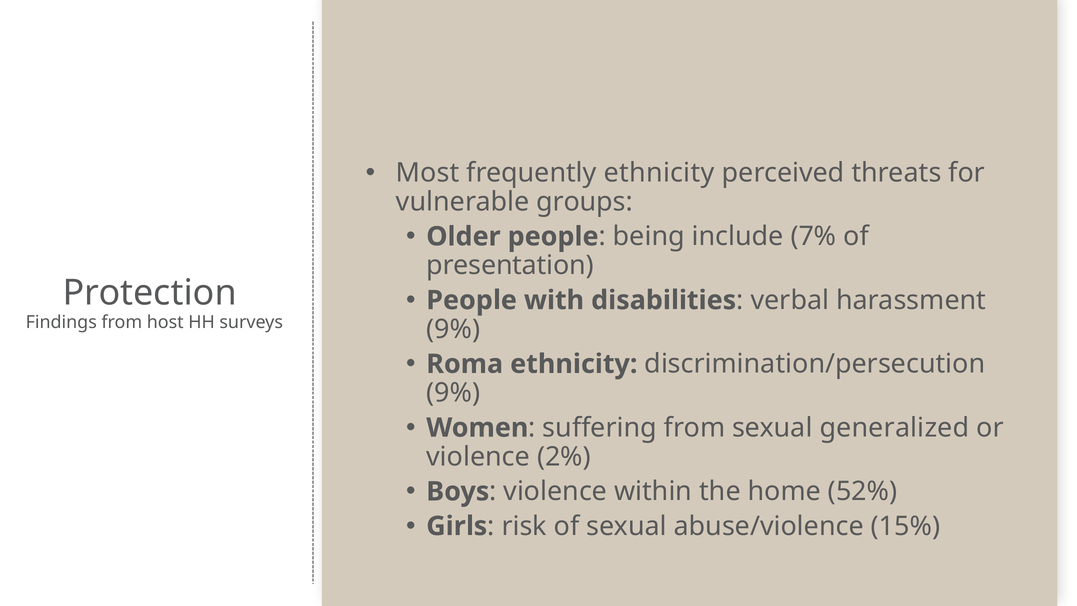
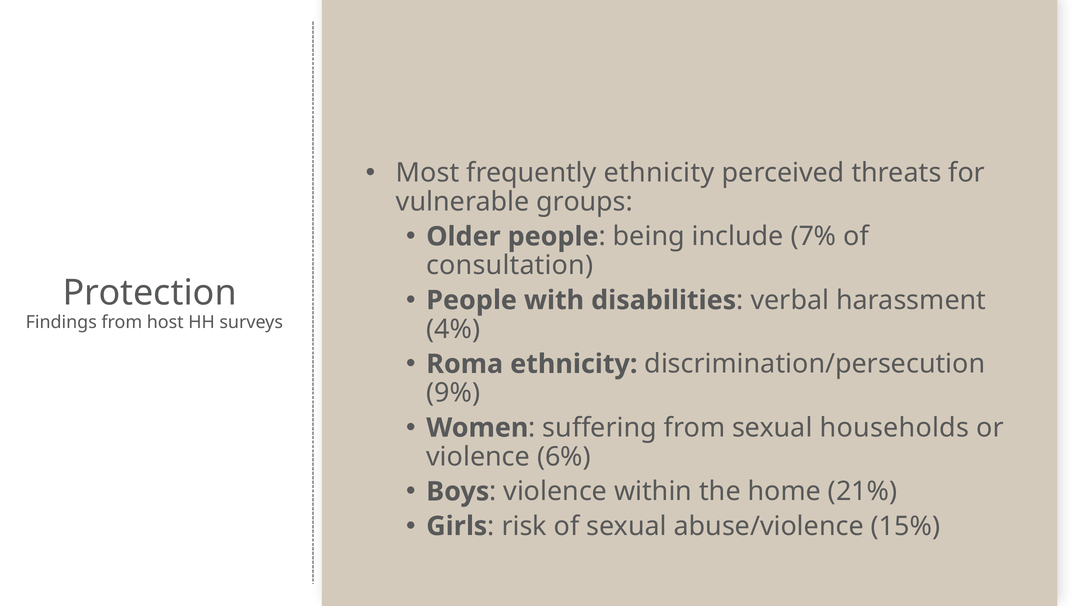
presentation: presentation -> consultation (510, 266)
9%: 9% -> 4% (453, 329)
generalized: generalized -> households (894, 428)
2%: 2% -> 6% (564, 457)
52%: 52% -> 21% (863, 491)
